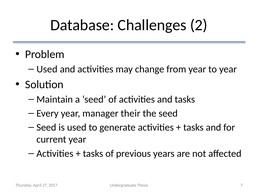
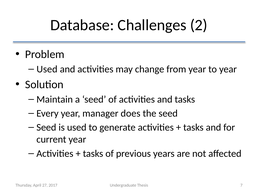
their: their -> does (131, 113)
